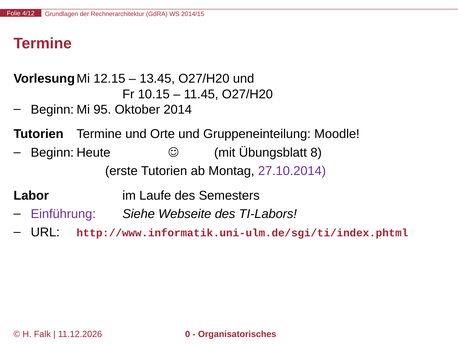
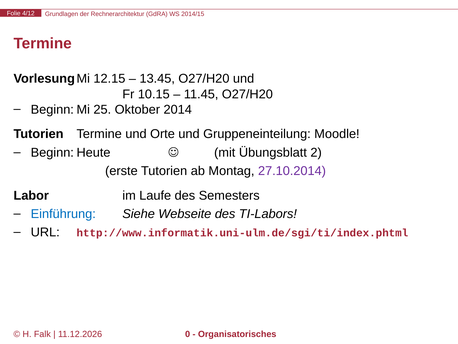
95: 95 -> 25 (102, 109)
8: 8 -> 2 (316, 152)
Einführung colour: purple -> blue (63, 214)
